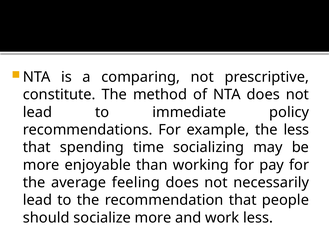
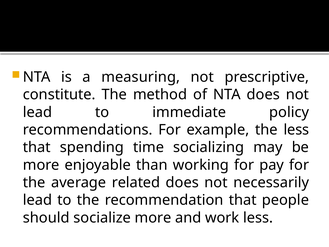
comparing: comparing -> measuring (141, 77)
feeling: feeling -> related (136, 182)
